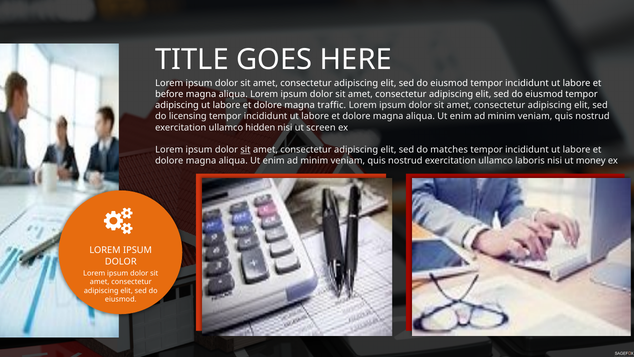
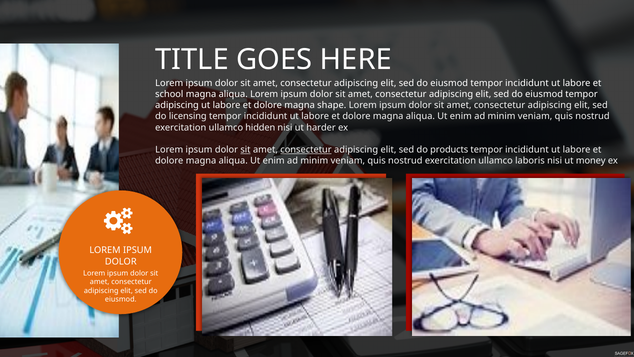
before: before -> school (169, 94)
traffic: traffic -> shape (332, 105)
screen: screen -> harder (321, 127)
consectetur underline: none -> present (306, 150)
matches: matches -> products (449, 150)
